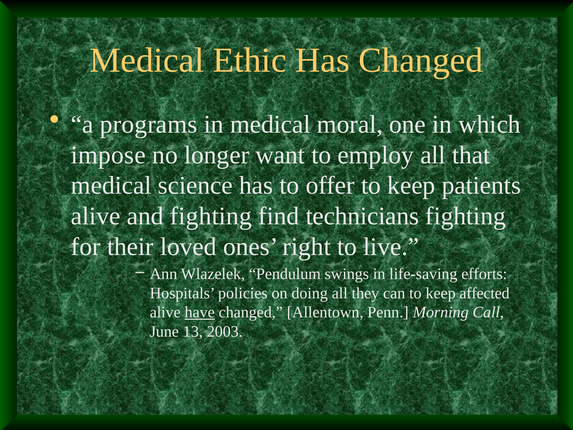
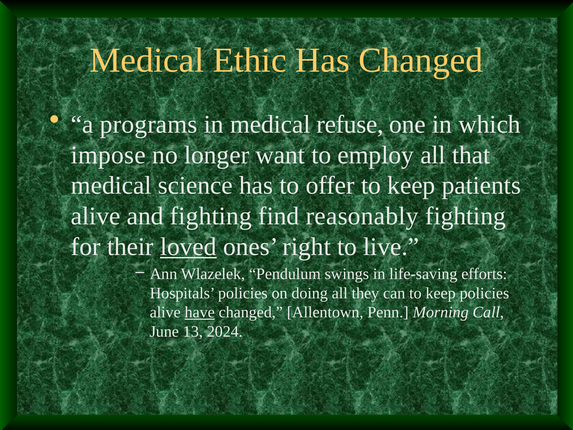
moral: moral -> refuse (350, 124)
technicians: technicians -> reasonably (362, 216)
loved underline: none -> present (188, 247)
keep affected: affected -> policies (484, 293)
2003: 2003 -> 2024 (225, 331)
